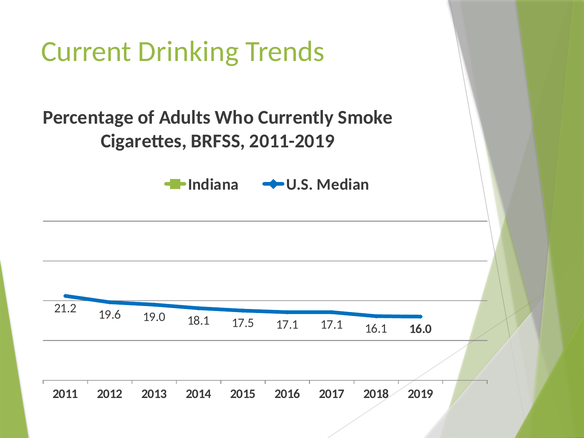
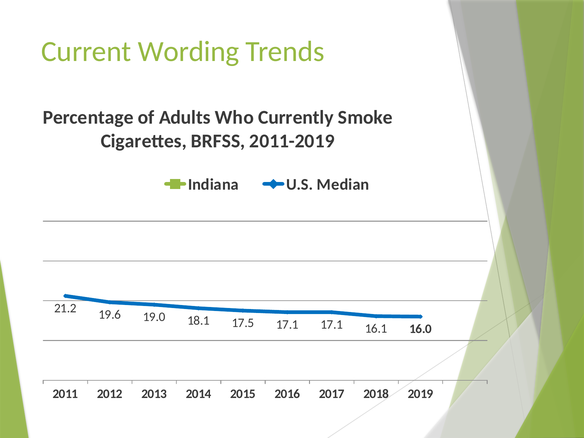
Drinking: Drinking -> Wording (189, 52)
